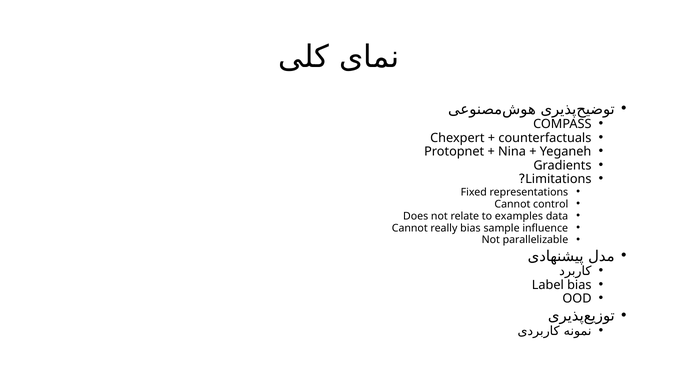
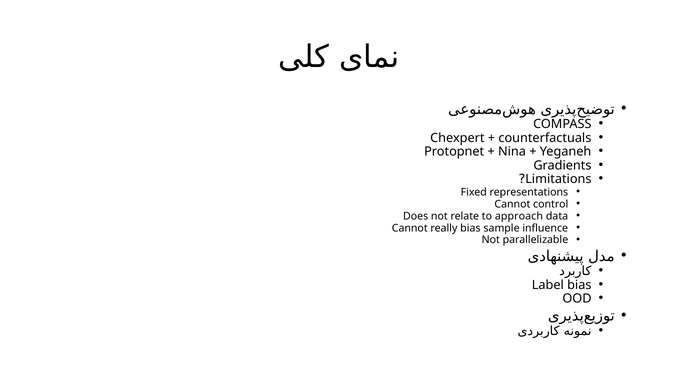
examples: examples -> approach (519, 216)
